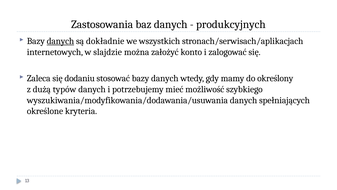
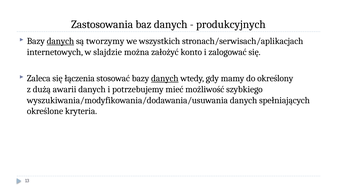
dokładnie: dokładnie -> tworzymy (105, 41)
dodaniu: dodaniu -> łączenia (80, 78)
danych underline: none -> present (165, 78)
typów: typów -> awarii (65, 89)
